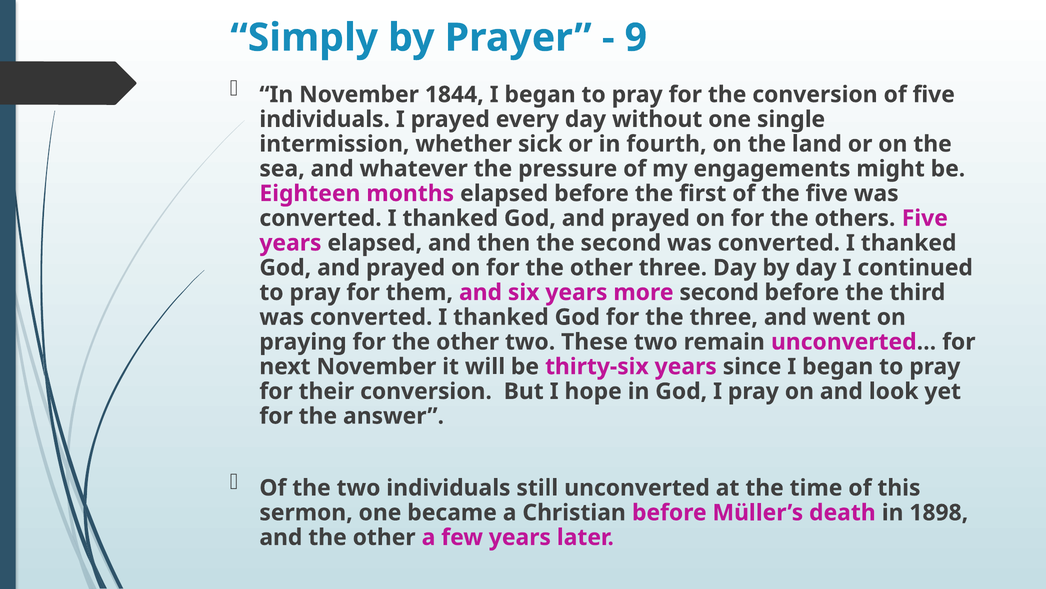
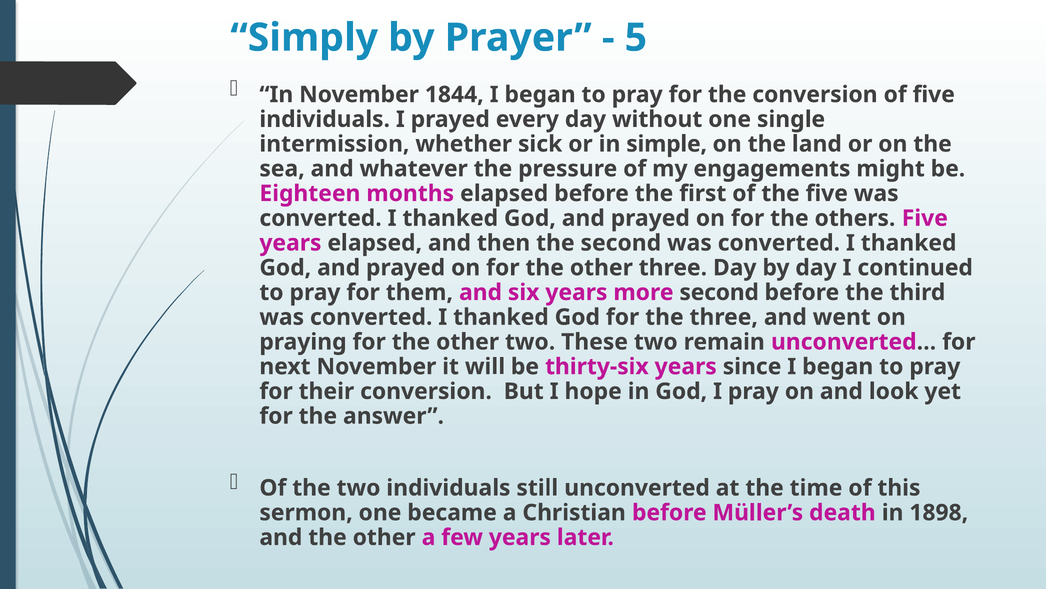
9: 9 -> 5 (636, 38)
fourth: fourth -> simple (667, 144)
